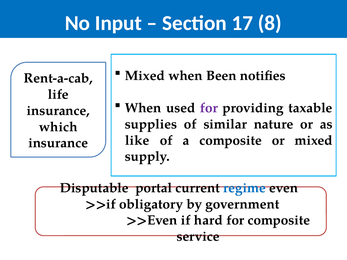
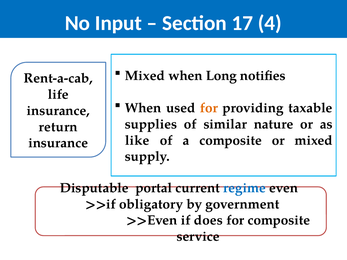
8: 8 -> 4 (270, 23)
Been: Been -> Long (221, 76)
for colour: purple -> orange (209, 108)
which: which -> return (58, 127)
hard: hard -> does (208, 220)
